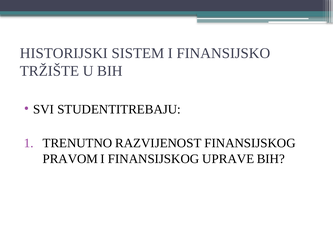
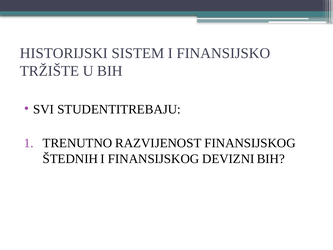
PRAVOM: PRAVOM -> ŠTEDNIH (70, 159)
UPRAVE: UPRAVE -> DEVIZNI (228, 159)
